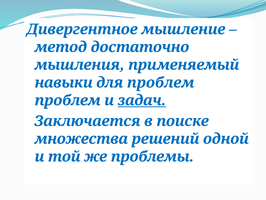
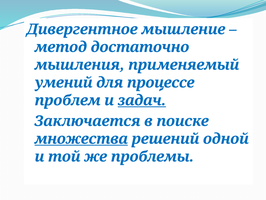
навыки: навыки -> умений (64, 82)
для проблем: проблем -> процессе (161, 82)
множества underline: none -> present (81, 139)
